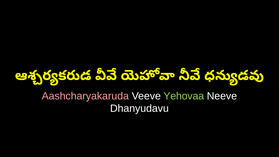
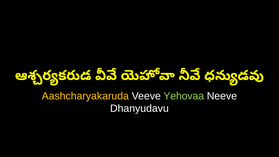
Aashcharyakaruda colour: pink -> yellow (85, 96)
